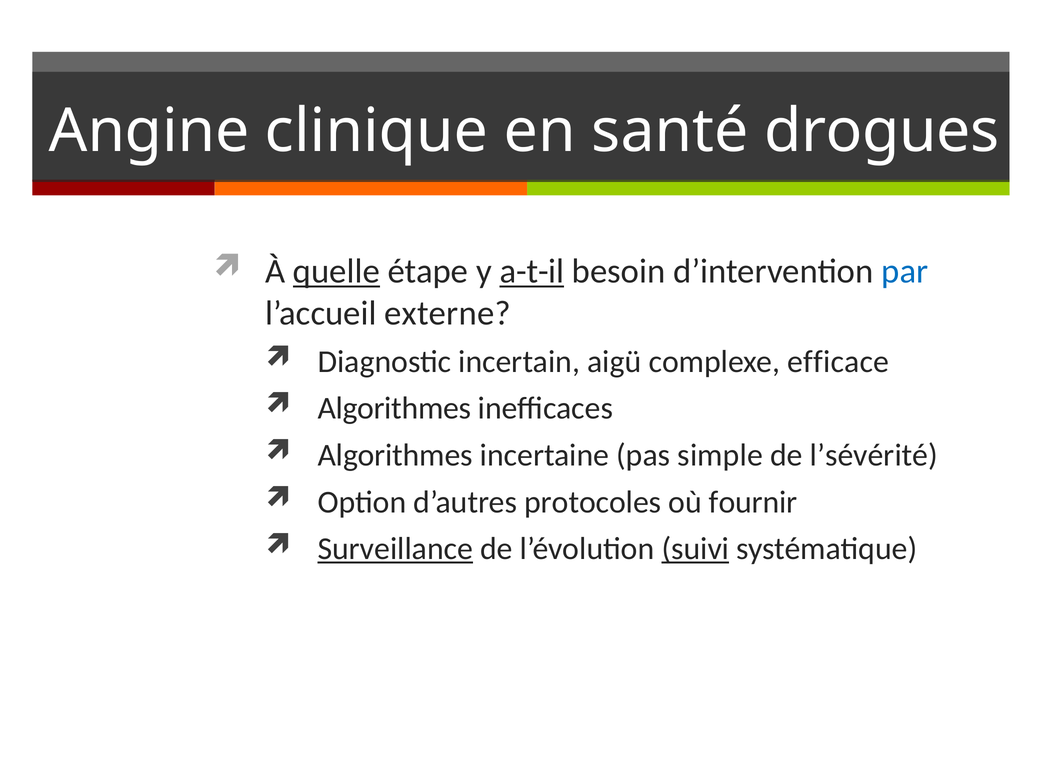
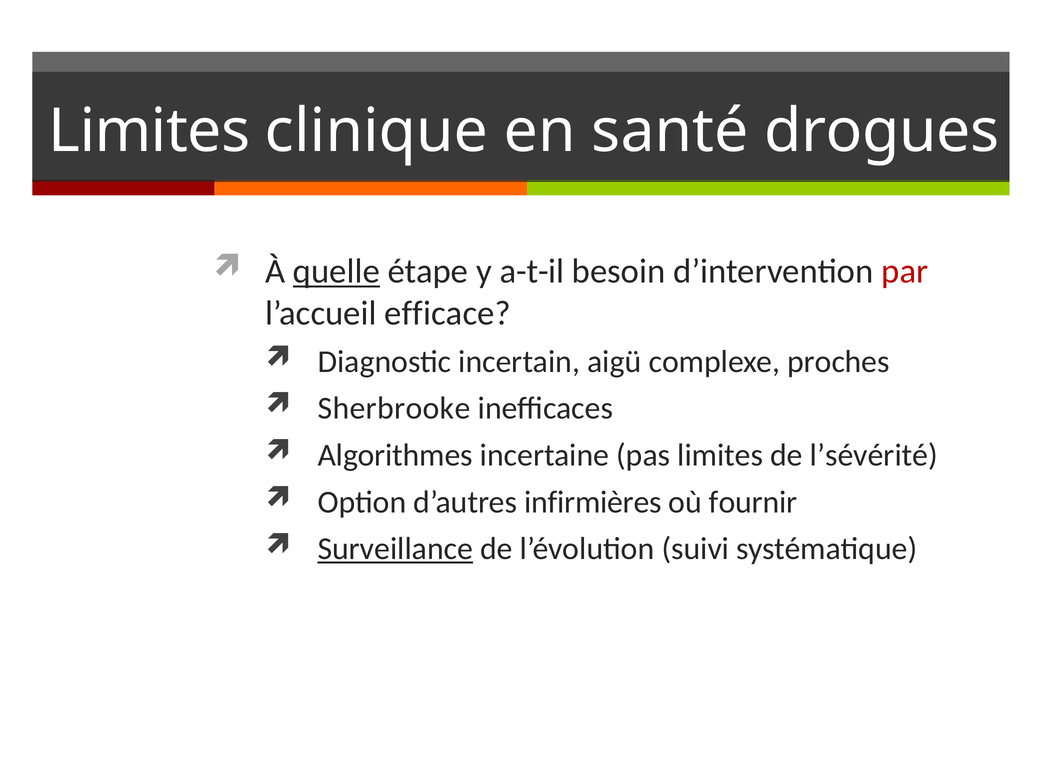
Angine: Angine -> Limites (149, 131)
a-t-il underline: present -> none (532, 272)
par colour: blue -> red (905, 272)
externe: externe -> efficace (448, 313)
efficace: efficace -> proches (838, 362)
Algorithmes: Algorithmes -> Sherbrooke (394, 409)
pas simple: simple -> limites (720, 456)
protocoles: protocoles -> infirmières (593, 502)
suivi underline: present -> none (695, 549)
